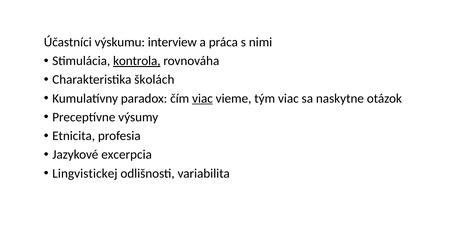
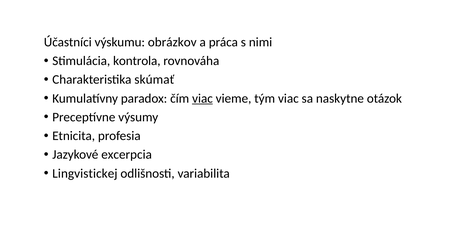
interview: interview -> obrázkov (172, 42)
kontrola underline: present -> none (137, 61)
školách: školách -> skúmať (154, 80)
